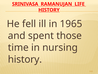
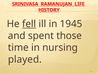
fell underline: none -> present (29, 24)
1965: 1965 -> 1945 (71, 24)
history: history -> played (25, 59)
